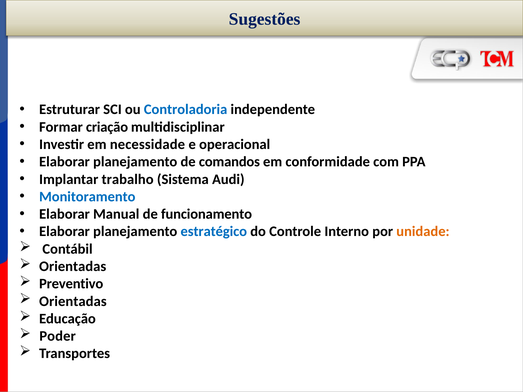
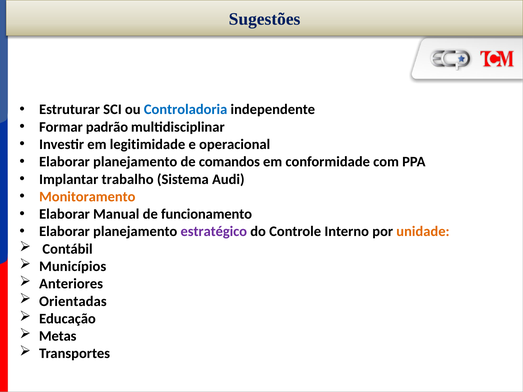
criação: criação -> padrão (107, 127)
necessidade: necessidade -> legitimidade (148, 144)
Monitoramento colour: blue -> orange (87, 197)
estratégico colour: blue -> purple (214, 232)
Orientadas: Orientadas -> Municípios (73, 267)
Preventivo: Preventivo -> Anteriores (71, 284)
Poder: Poder -> Metas (58, 336)
